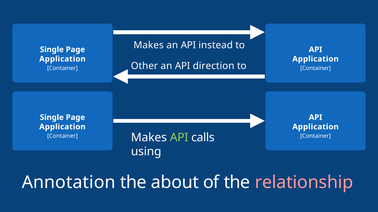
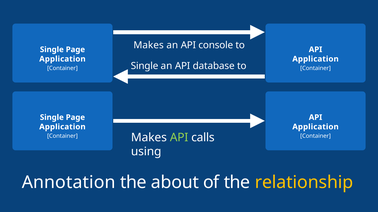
instead: instead -> console (216, 45)
Other: Other -> Single (145, 66)
direction: direction -> database (214, 66)
relationship colour: pink -> yellow (304, 183)
